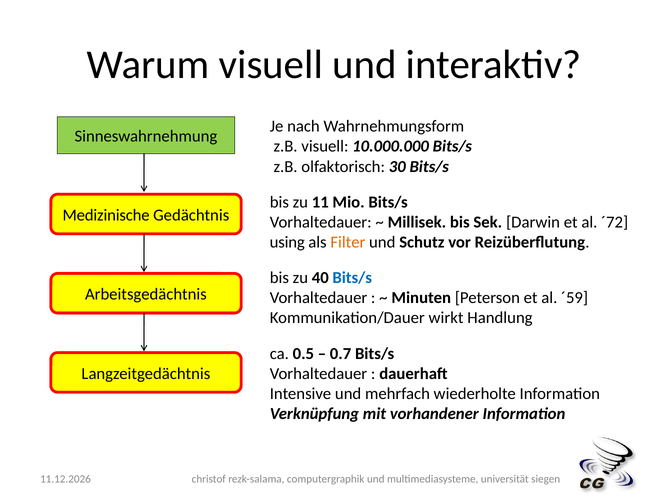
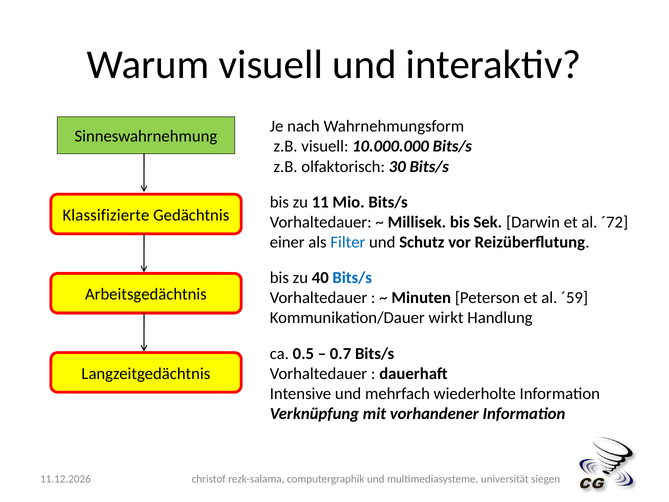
Medizinische: Medizinische -> Klassifizierte (106, 215)
using: using -> einer (287, 242)
Filter colour: orange -> blue (348, 242)
